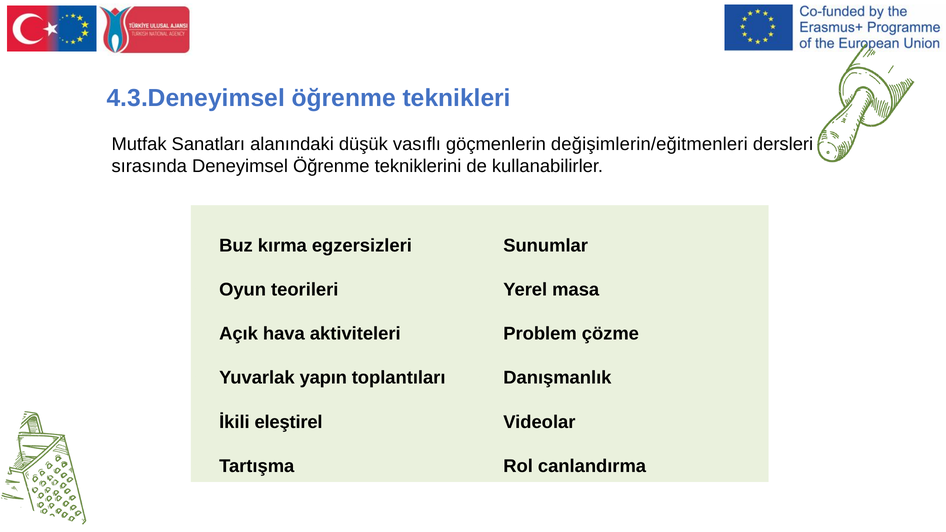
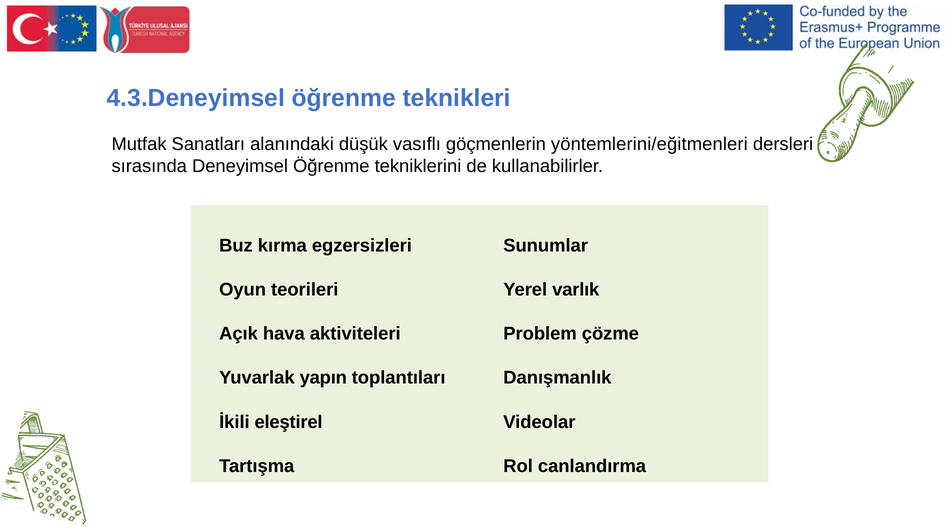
değişimlerin/eğitmenleri: değişimlerin/eğitmenleri -> yöntemlerini/eğitmenleri (649, 144)
masa: masa -> varlık (576, 290)
